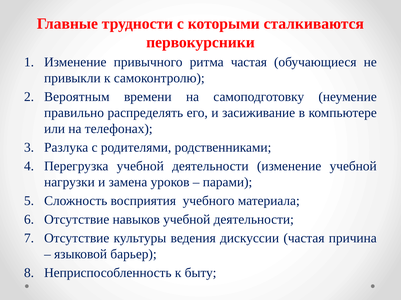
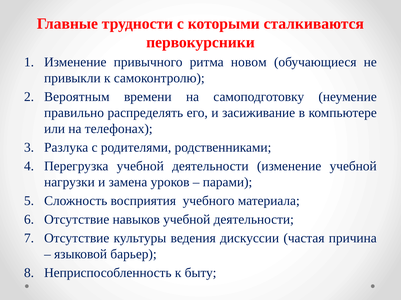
ритма частая: частая -> новом (249, 62)
